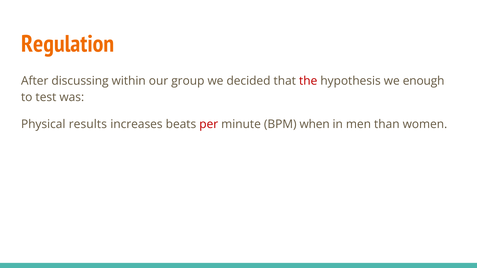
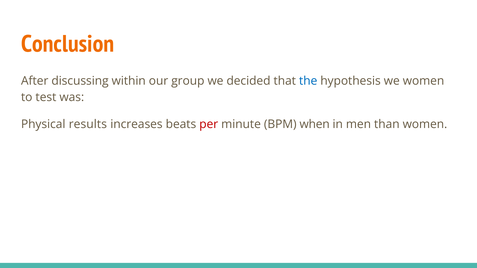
Regulation: Regulation -> Conclusion (68, 44)
the colour: red -> blue (308, 81)
we enough: enough -> women (424, 81)
